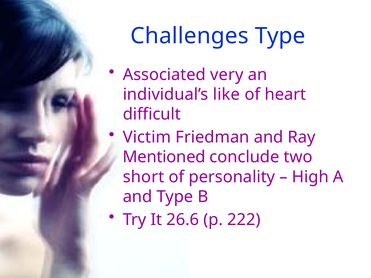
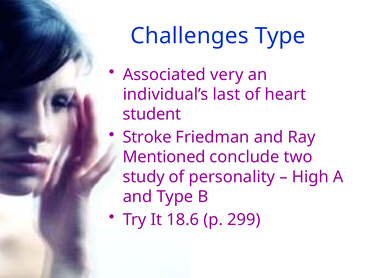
like: like -> last (226, 95)
difficult: difficult -> student (152, 114)
Victim: Victim -> Stroke (147, 137)
short: short -> study (144, 177)
26.6: 26.6 -> 18.6 (183, 220)
222: 222 -> 299 (244, 220)
